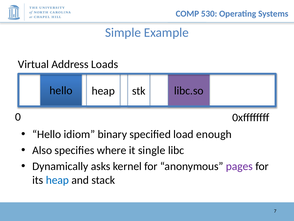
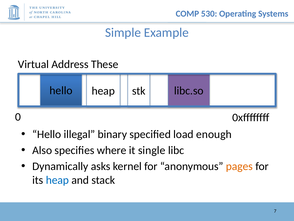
Loads: Loads -> These (105, 64)
idiom: idiom -> illegal (79, 134)
pages colour: purple -> orange (239, 166)
